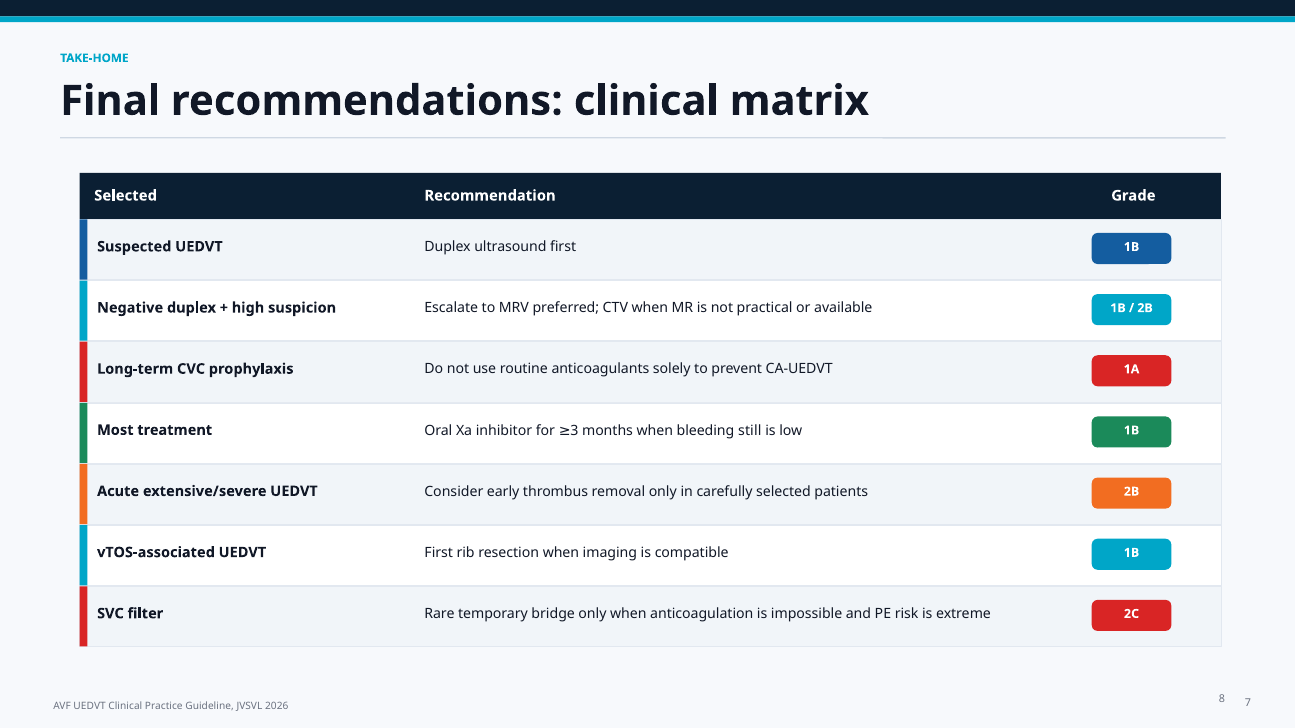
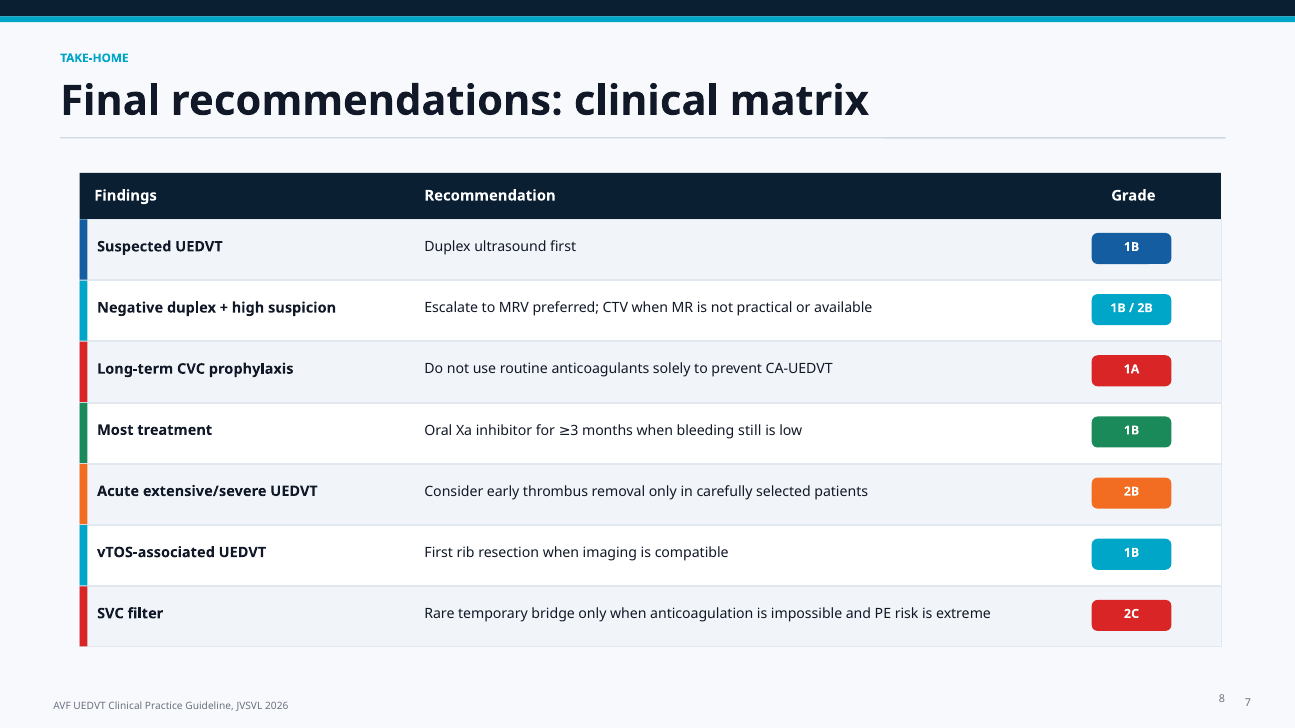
Selected: Selected -> Findings (126, 196)
